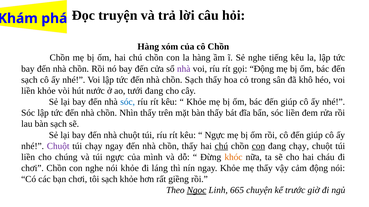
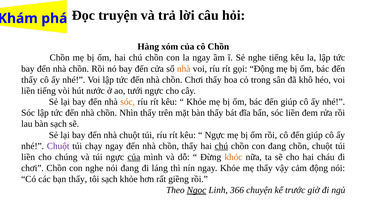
la hàng: hàng -> ngay (201, 58)
nhà colour: purple -> orange (184, 69)
sạch: sạch -> thấy (29, 80)
chồn Sạch: Sạch -> Chơi (194, 80)
liền khỏe: khỏe -> tiếng (47, 91)
tưới đang: đang -> ngực (154, 91)
sóc colour: blue -> orange (128, 102)
con underline: present -> none (258, 146)
đang chạy: chạy -> chồn (299, 146)
của underline: none -> present (134, 157)
nói khỏe: khỏe -> đang (130, 168)
bạn chơi: chơi -> thấy (78, 179)
665: 665 -> 366 (237, 190)
